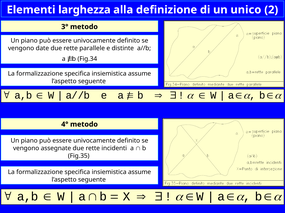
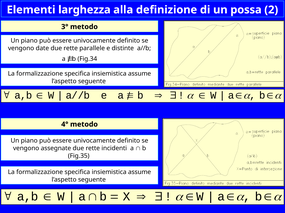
unico: unico -> possa (246, 10)
